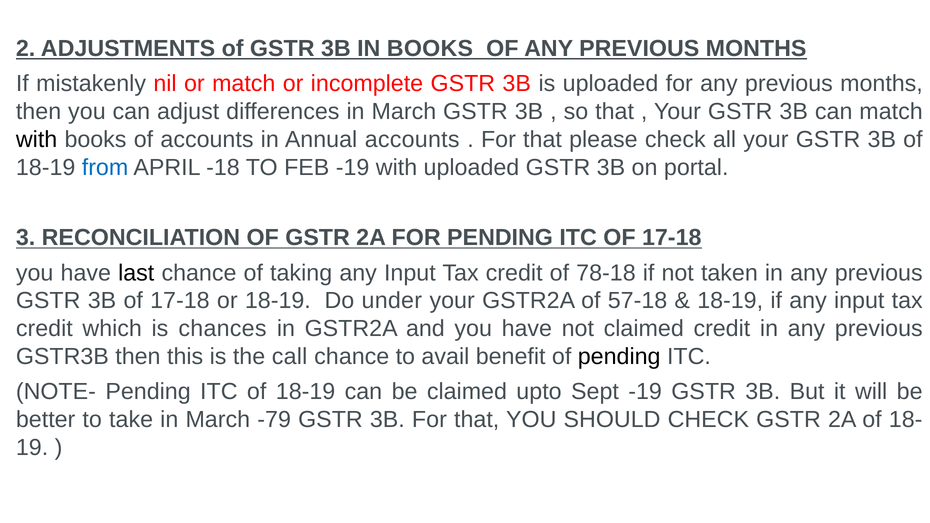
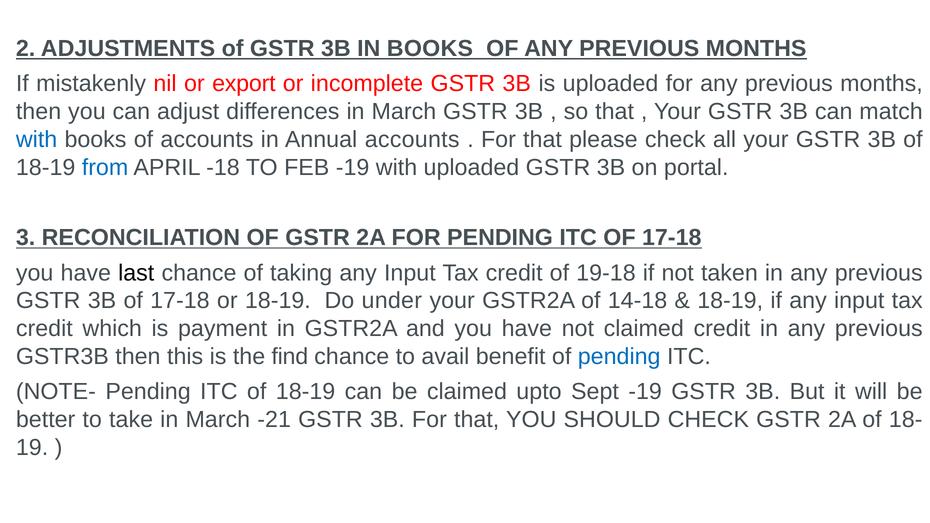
or match: match -> export (244, 84)
with colour: black -> blue (37, 139)
78-18: 78-18 -> 19-18 (606, 273)
57-18: 57-18 -> 14-18 (638, 301)
chances: chances -> payment (223, 329)
call: call -> find (290, 357)
pending colour: black -> blue (619, 357)
-79: -79 -> -21 (274, 420)
